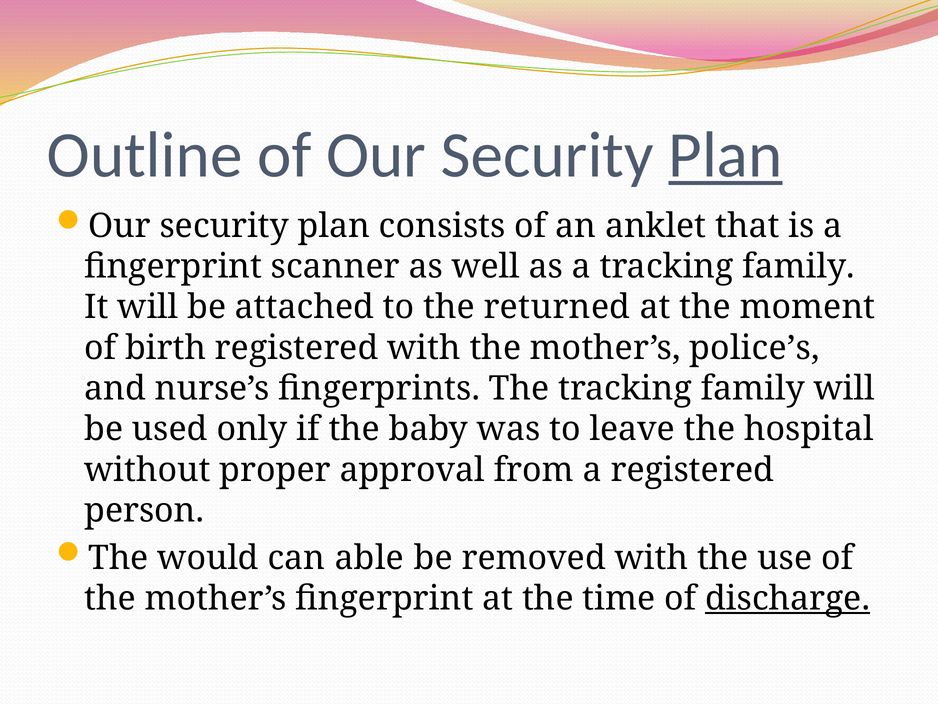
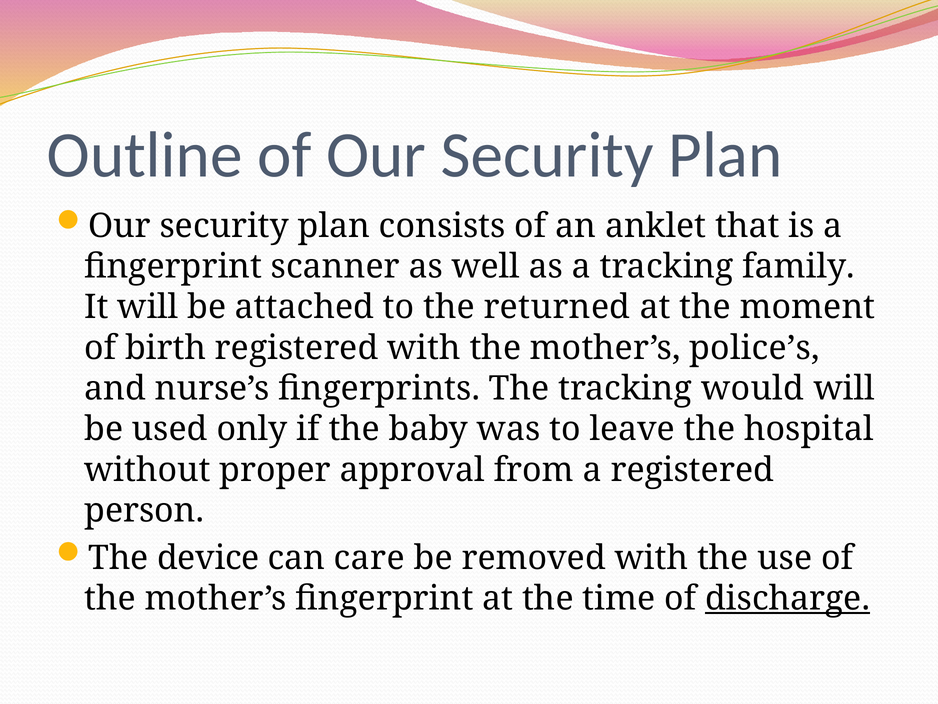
Plan underline: present -> none (725, 155)
The tracking family: family -> would (753, 388)
would: would -> device (208, 558)
able: able -> care (369, 558)
